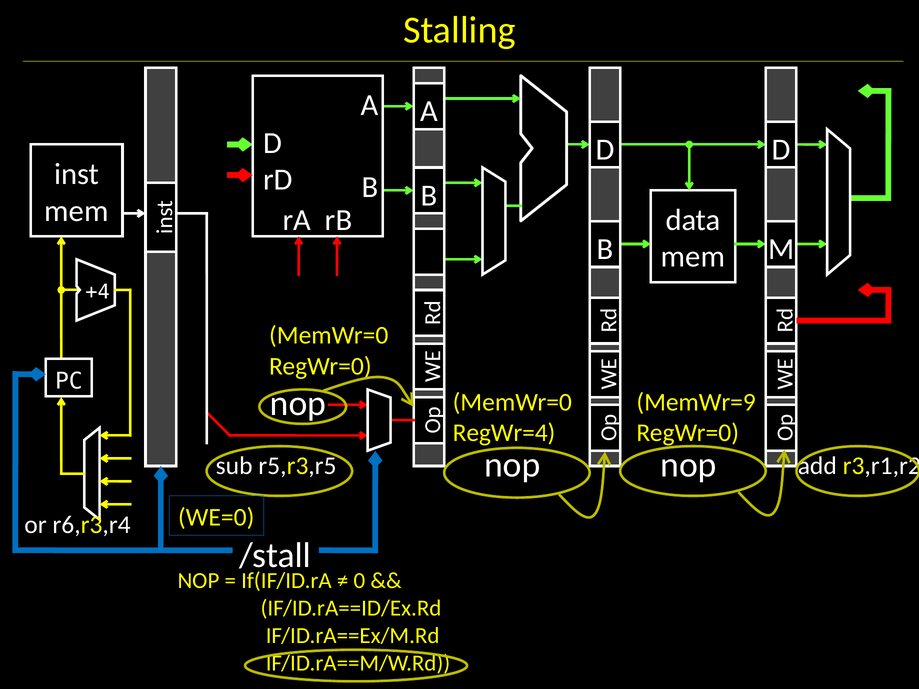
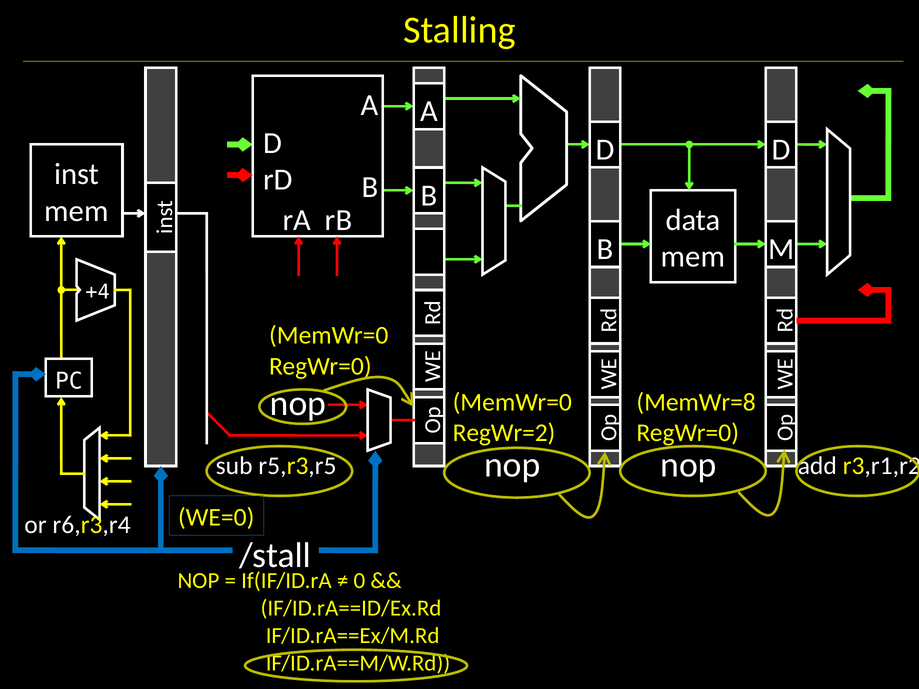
MemWr=9: MemWr=9 -> MemWr=8 (696, 402)
RegWr=4: RegWr=4 -> RegWr=2 (504, 433)
